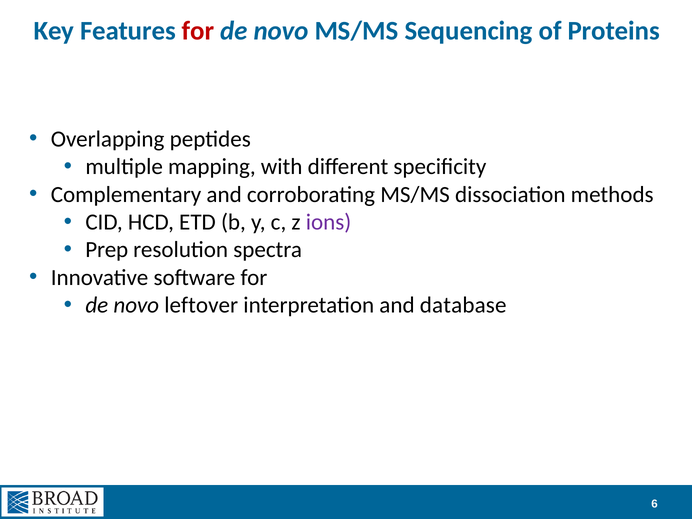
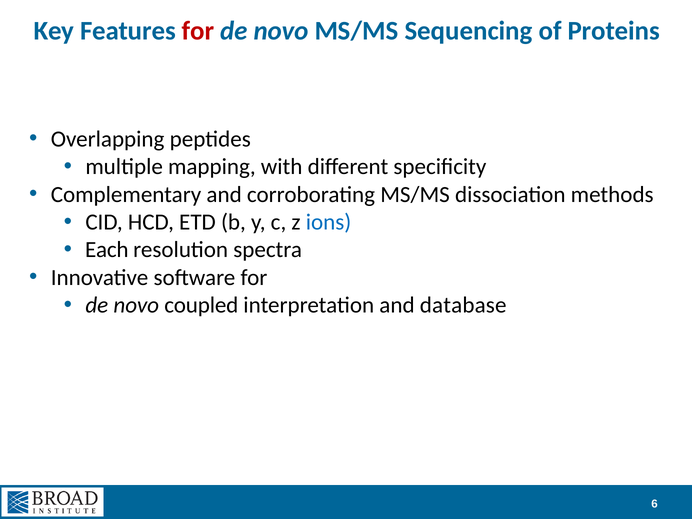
ions colour: purple -> blue (329, 222)
Prep: Prep -> Each (107, 250)
leftover: leftover -> coupled (201, 305)
